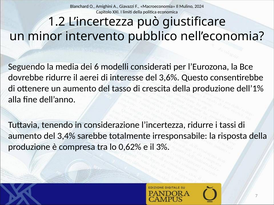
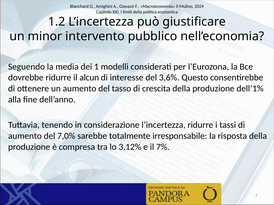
6: 6 -> 1 (96, 67)
aerei: aerei -> alcun (89, 78)
3,4%: 3,4% -> 7,0% (66, 136)
0,62%: 0,62% -> 3,12% (130, 147)
3%: 3% -> 7% (163, 147)
